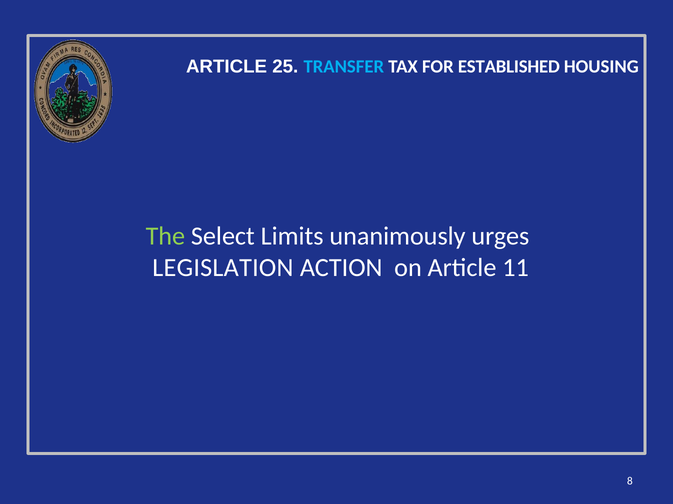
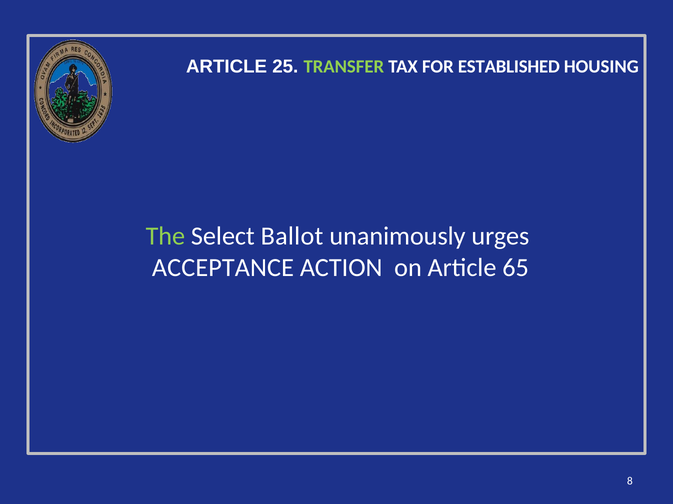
TRANSFER colour: light blue -> light green (344, 66)
Limits: Limits -> Ballot (292, 236)
LEGISLATION: LEGISLATION -> ACCEPTANCE (223, 268)
11: 11 -> 65 (516, 268)
